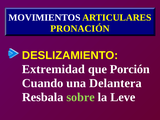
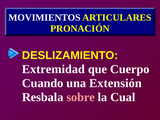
Porción: Porción -> Cuerpo (130, 69)
Delantera: Delantera -> Extensión (115, 83)
sobre colour: light green -> pink (81, 97)
Leve: Leve -> Cual (123, 97)
